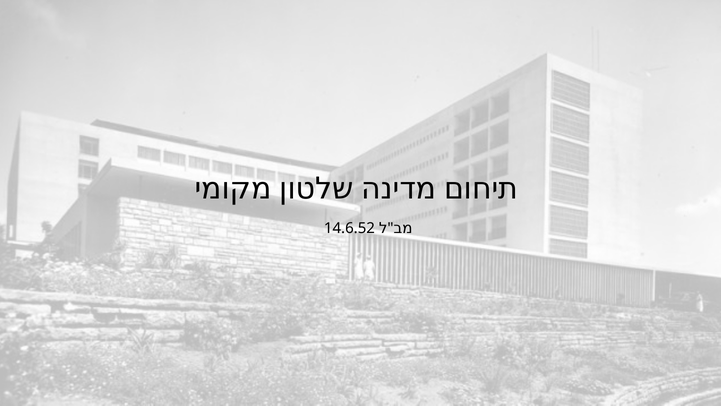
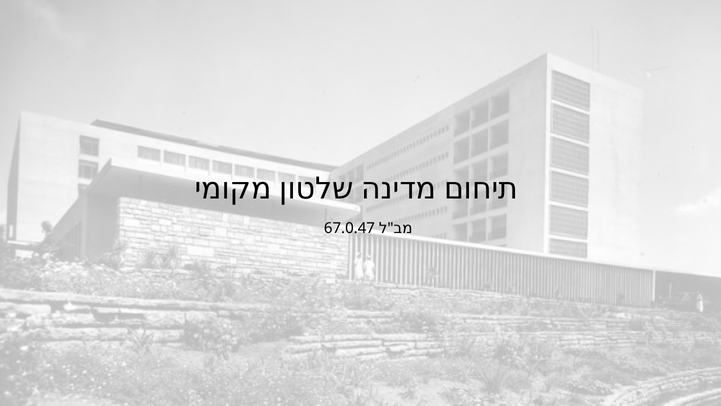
14.6.52: 14.6.52 -> 67.0.47 (349, 228)
